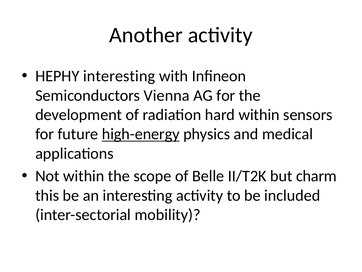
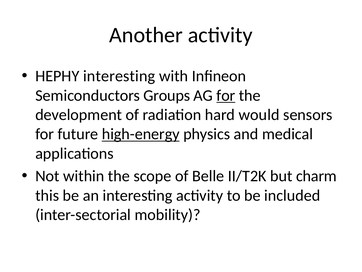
Vienna: Vienna -> Groups (167, 95)
for underline: none -> present (226, 95)
hard within: within -> would (259, 115)
